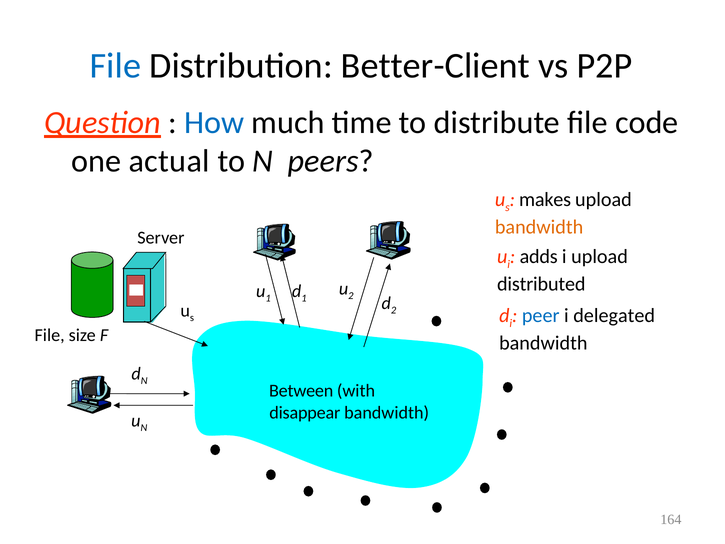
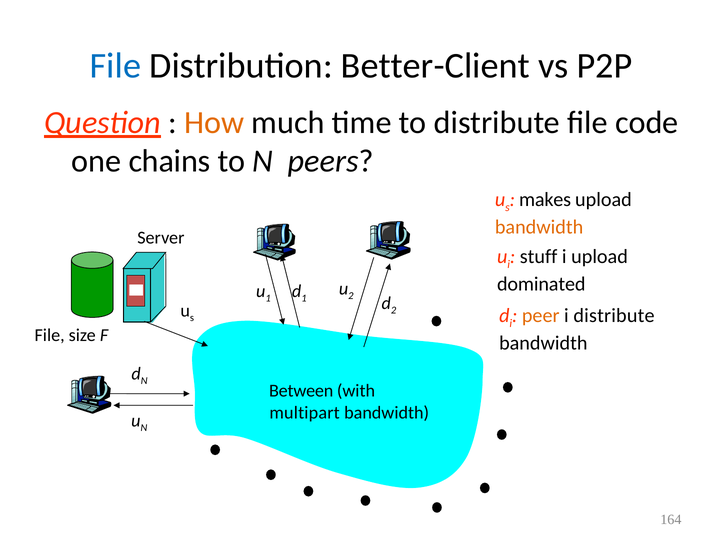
How colour: blue -> orange (214, 123)
actual: actual -> chains (169, 161)
adds: adds -> stuff (539, 256)
distributed: distributed -> dominated (541, 284)
peer colour: blue -> orange (541, 315)
i delegated: delegated -> distribute (614, 315)
disappear: disappear -> multipart (305, 413)
